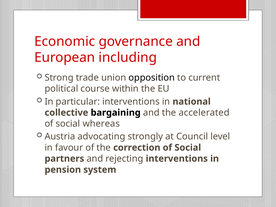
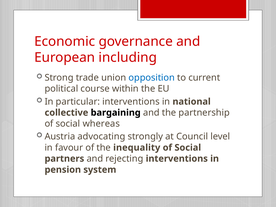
opposition colour: black -> blue (152, 78)
accelerated: accelerated -> partnership (204, 113)
correction: correction -> inequality (137, 148)
